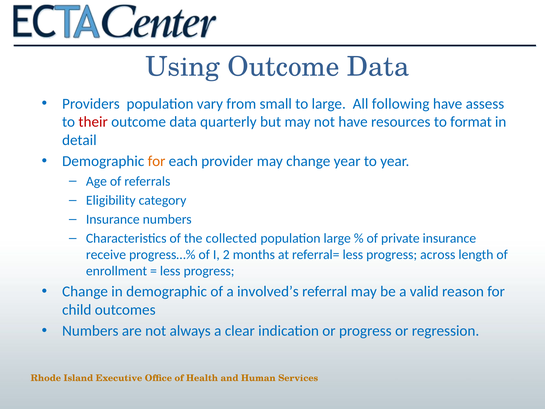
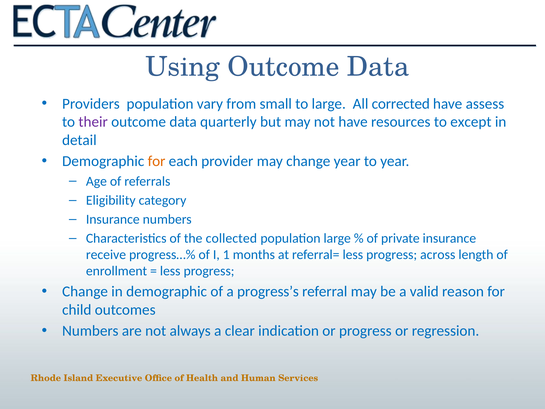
following: following -> corrected (401, 104)
their colour: red -> purple (93, 122)
format: format -> except (471, 122)
2: 2 -> 1 (226, 255)
involved’s: involved’s -> progress’s (268, 291)
